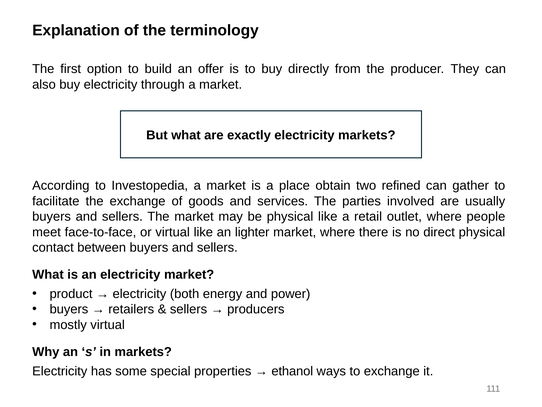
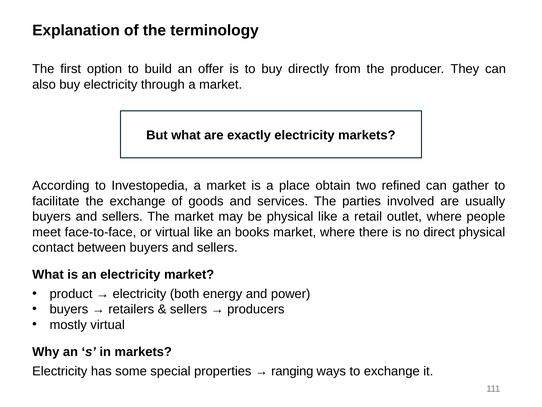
lighter: lighter -> books (252, 232)
ethanol: ethanol -> ranging (292, 371)
